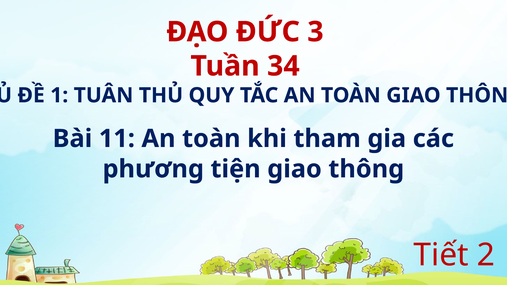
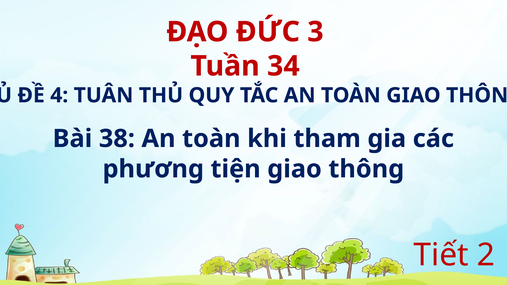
1: 1 -> 4 (59, 95)
11: 11 -> 38 (117, 139)
